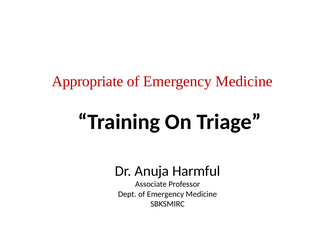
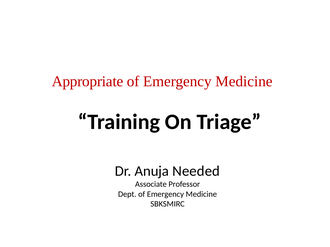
Harmful: Harmful -> Needed (196, 171)
